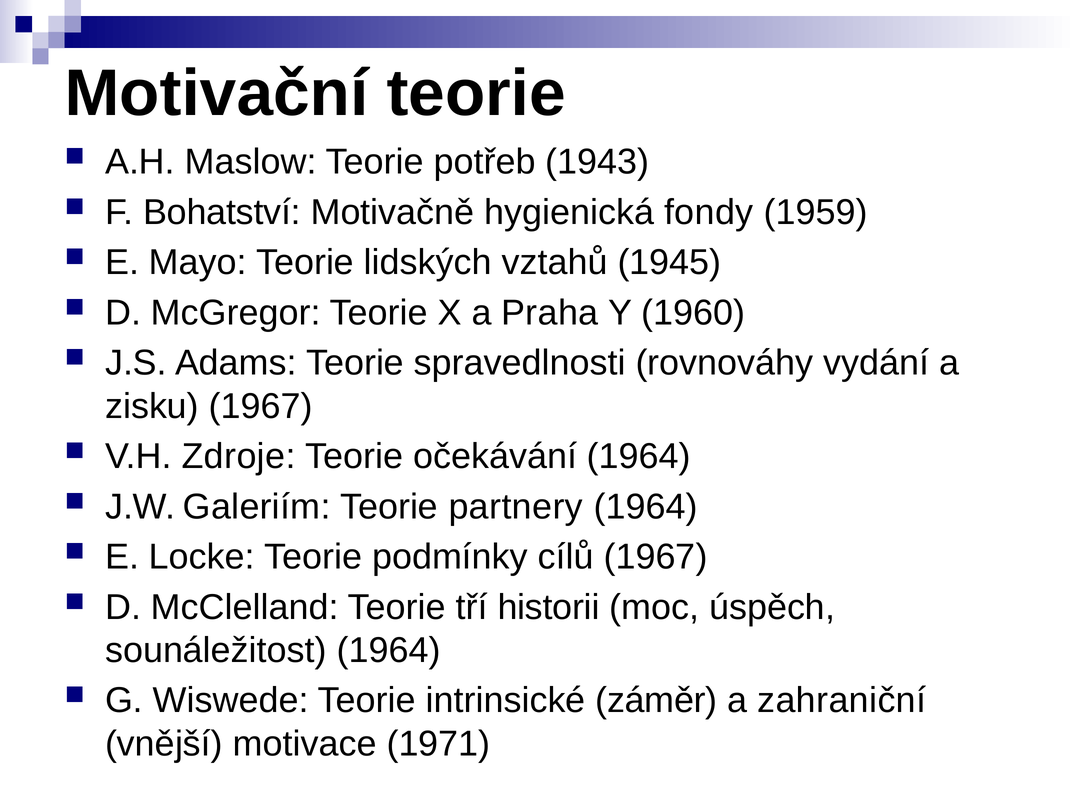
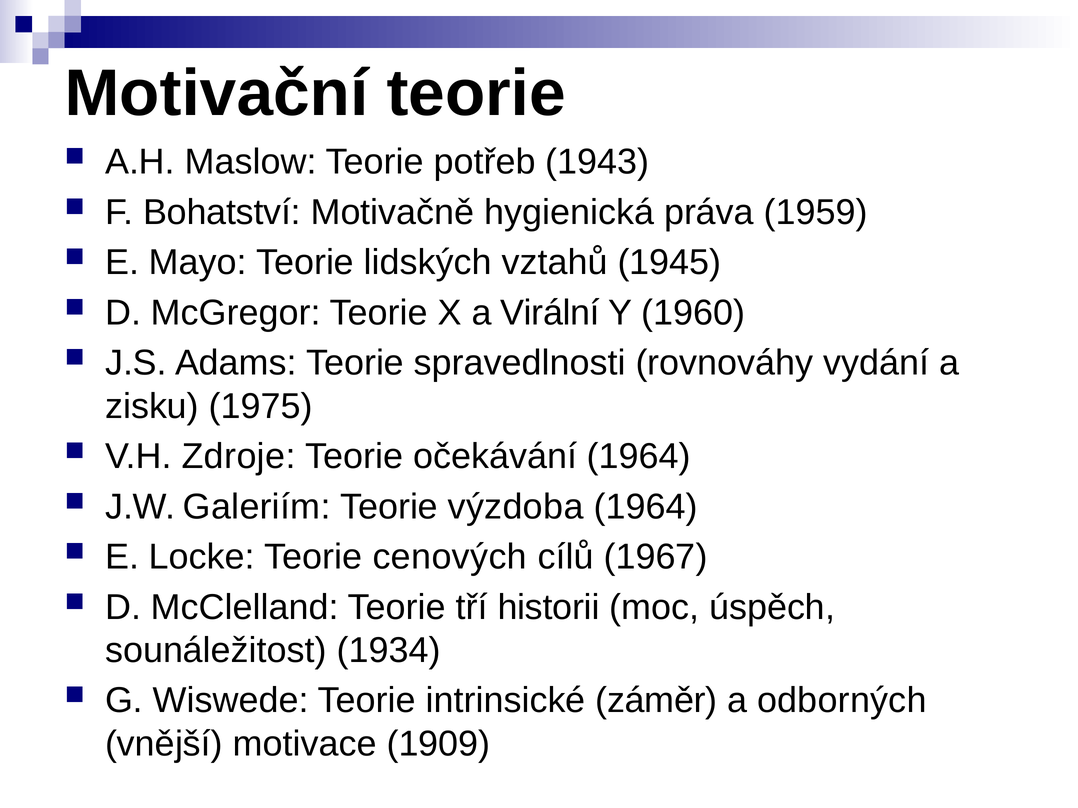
fondy: fondy -> práva (709, 212)
Praha: Praha -> Virální (550, 313)
zisku 1967: 1967 -> 1975 (261, 406)
partnery: partnery -> výzdoba (516, 507)
podmínky: podmínky -> cenových (450, 557)
sounáležitost 1964: 1964 -> 1934 (389, 651)
zahraniční: zahraniční -> odborných (842, 701)
1971: 1971 -> 1909 (438, 744)
